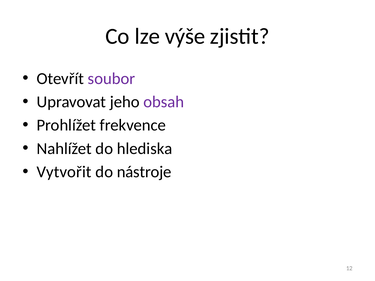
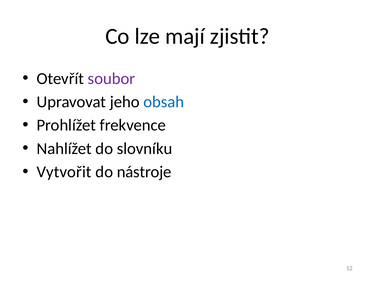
výše: výše -> mají (185, 36)
obsah colour: purple -> blue (164, 102)
hlediska: hlediska -> slovníku (145, 149)
